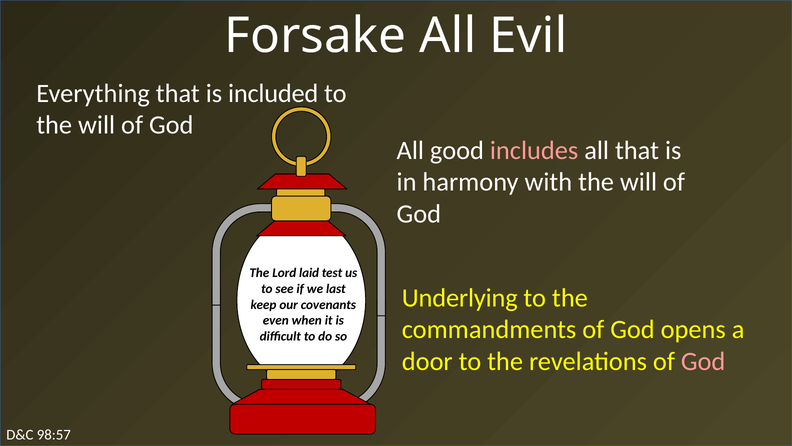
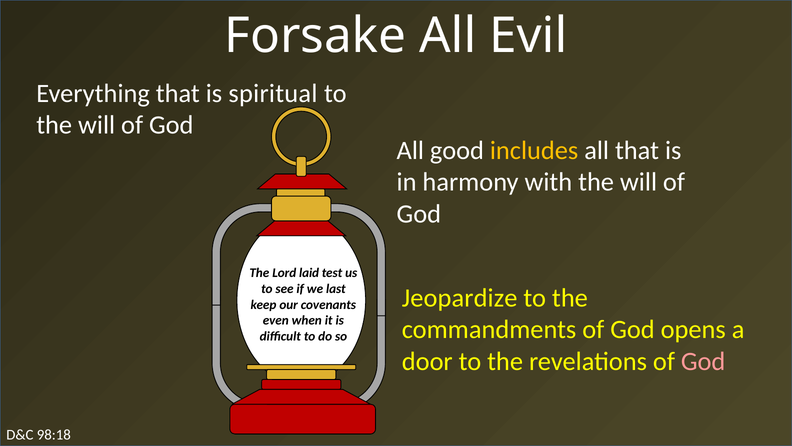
included: included -> spiritual (273, 93)
includes colour: pink -> yellow (534, 150)
Underlying: Underlying -> Jeopardize (460, 298)
98:57: 98:57 -> 98:18 (54, 434)
